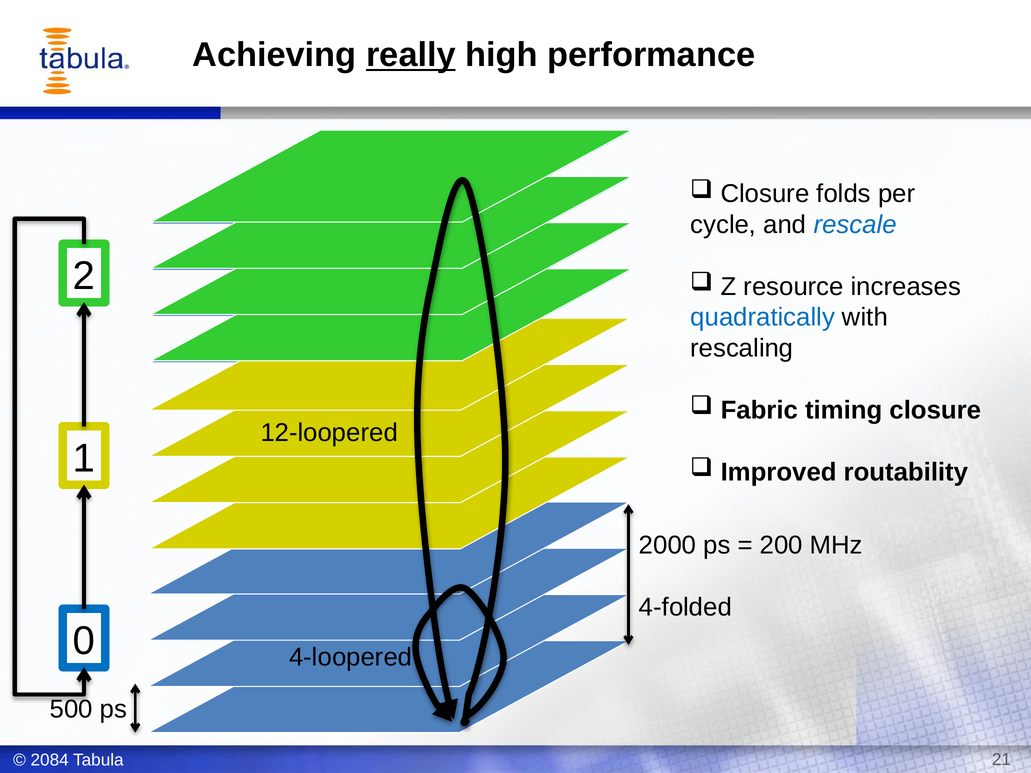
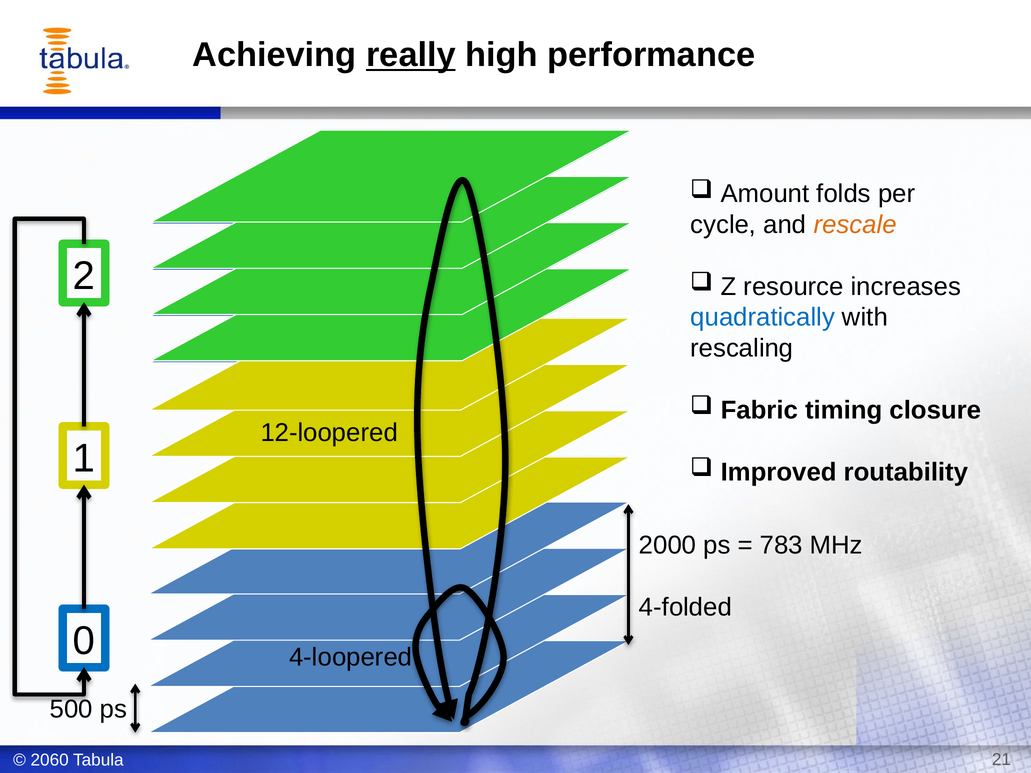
Closure: Closure -> Amount (765, 194)
rescale colour: blue -> orange (855, 225)
200: 200 -> 783 (781, 546)
2084: 2084 -> 2060 (50, 760)
